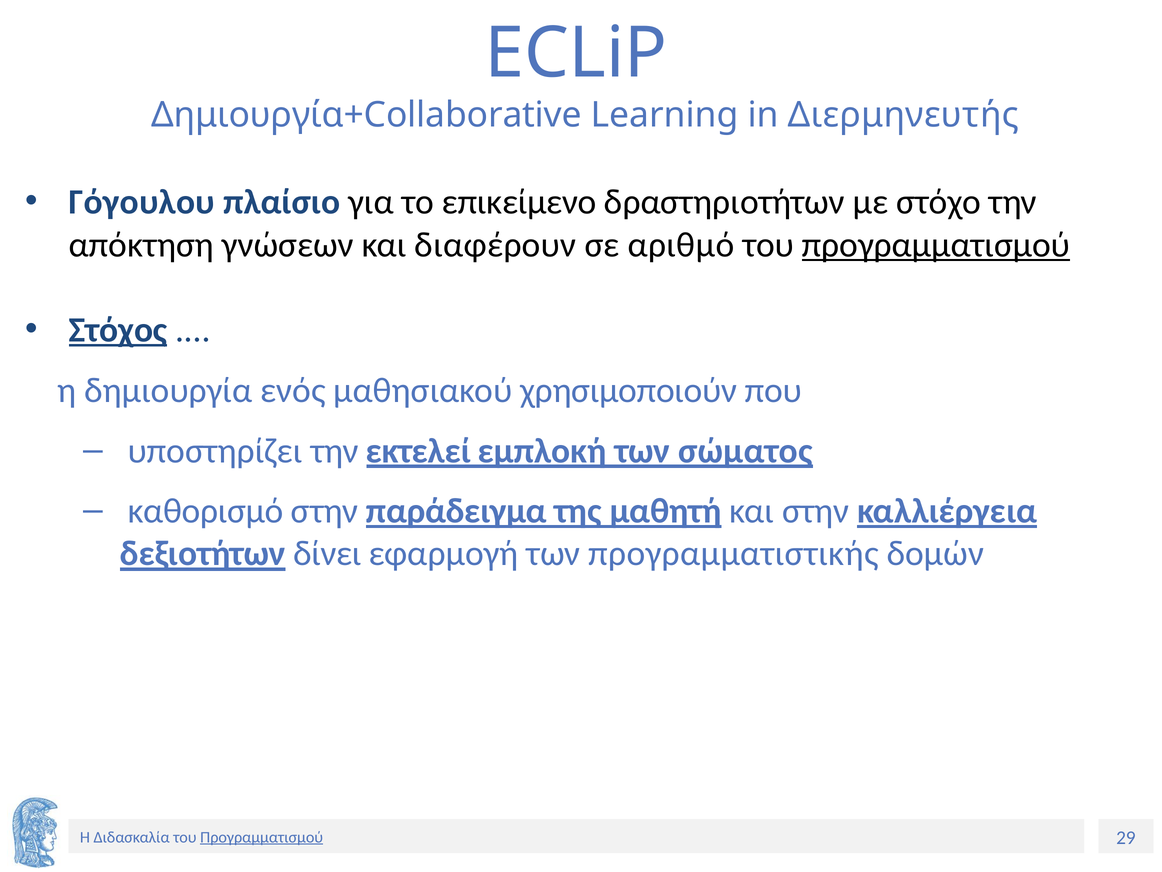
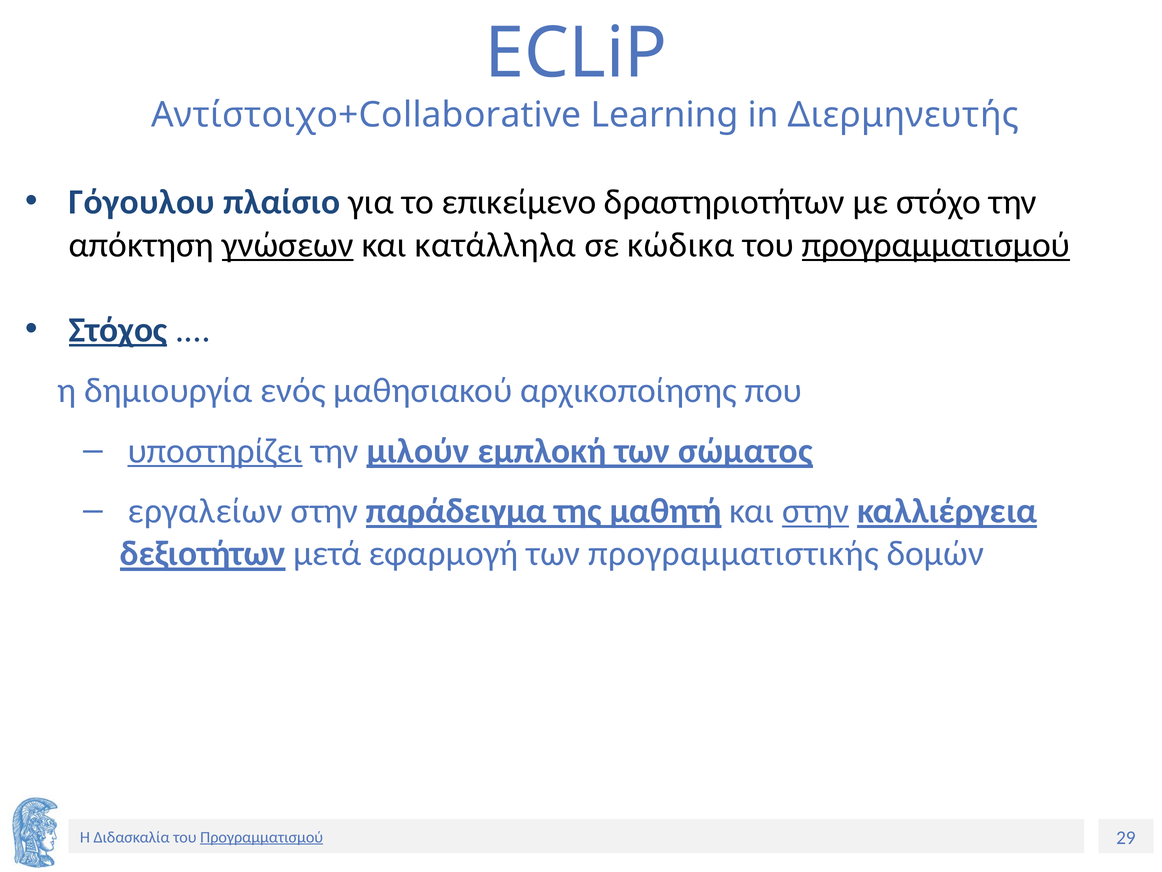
Δημιουργία+Collaborative: Δημιουργία+Collaborative -> Αντίστοιχο+Collaborative (366, 115)
γνώσεων underline: none -> present (288, 245)
διαφέρουν: διαφέρουν -> κατάλληλα (495, 245)
αριθμό: αριθμό -> κώδικα (681, 245)
χρησιμοποιούν: χρησιμοποιούν -> αρχικοποίησης (628, 390)
υποστηρίζει underline: none -> present (215, 451)
εκτελεί: εκτελεί -> μιλούν (418, 451)
καθορισμό: καθορισμό -> εργαλείων (205, 511)
στην underline: none -> present (816, 511)
δίνει: δίνει -> μετά (327, 553)
